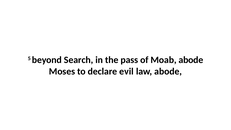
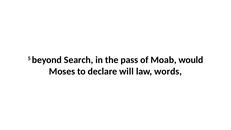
Moab abode: abode -> would (191, 60)
evil: evil -> will (126, 71)
law abode: abode -> words (168, 71)
